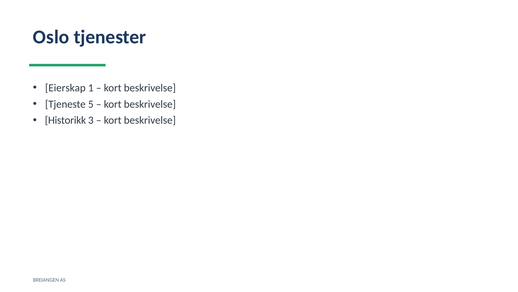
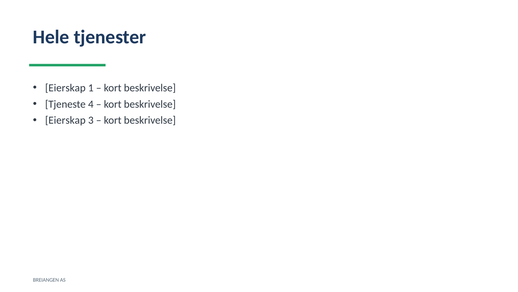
Oslo: Oslo -> Hele (51, 37)
5: 5 -> 4 (91, 104)
Historikk: Historikk -> Eierskap (65, 120)
